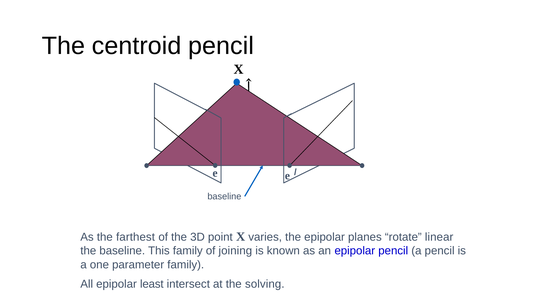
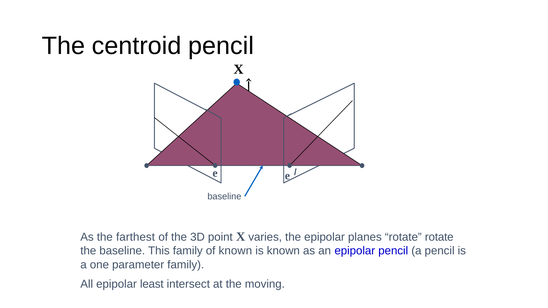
rotate linear: linear -> rotate (439, 237)
of joining: joining -> known (235, 251)
solving: solving -> moving (265, 284)
